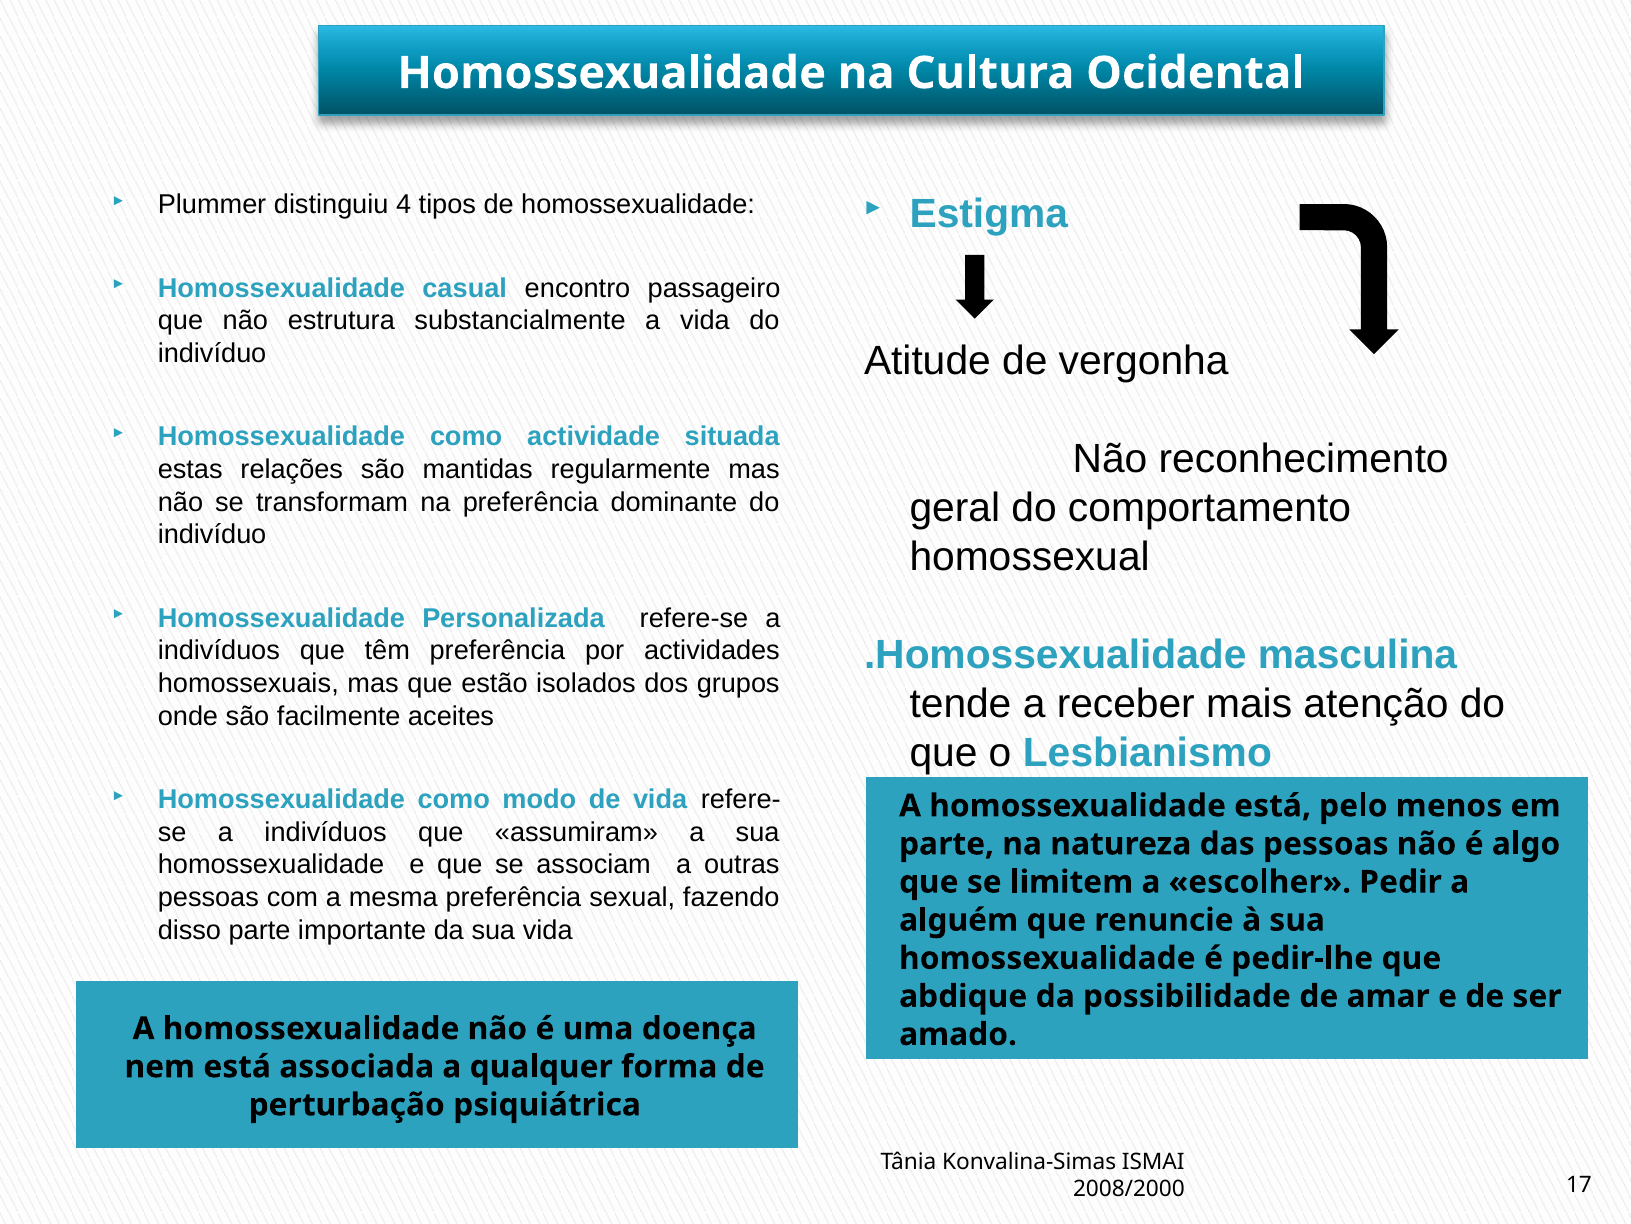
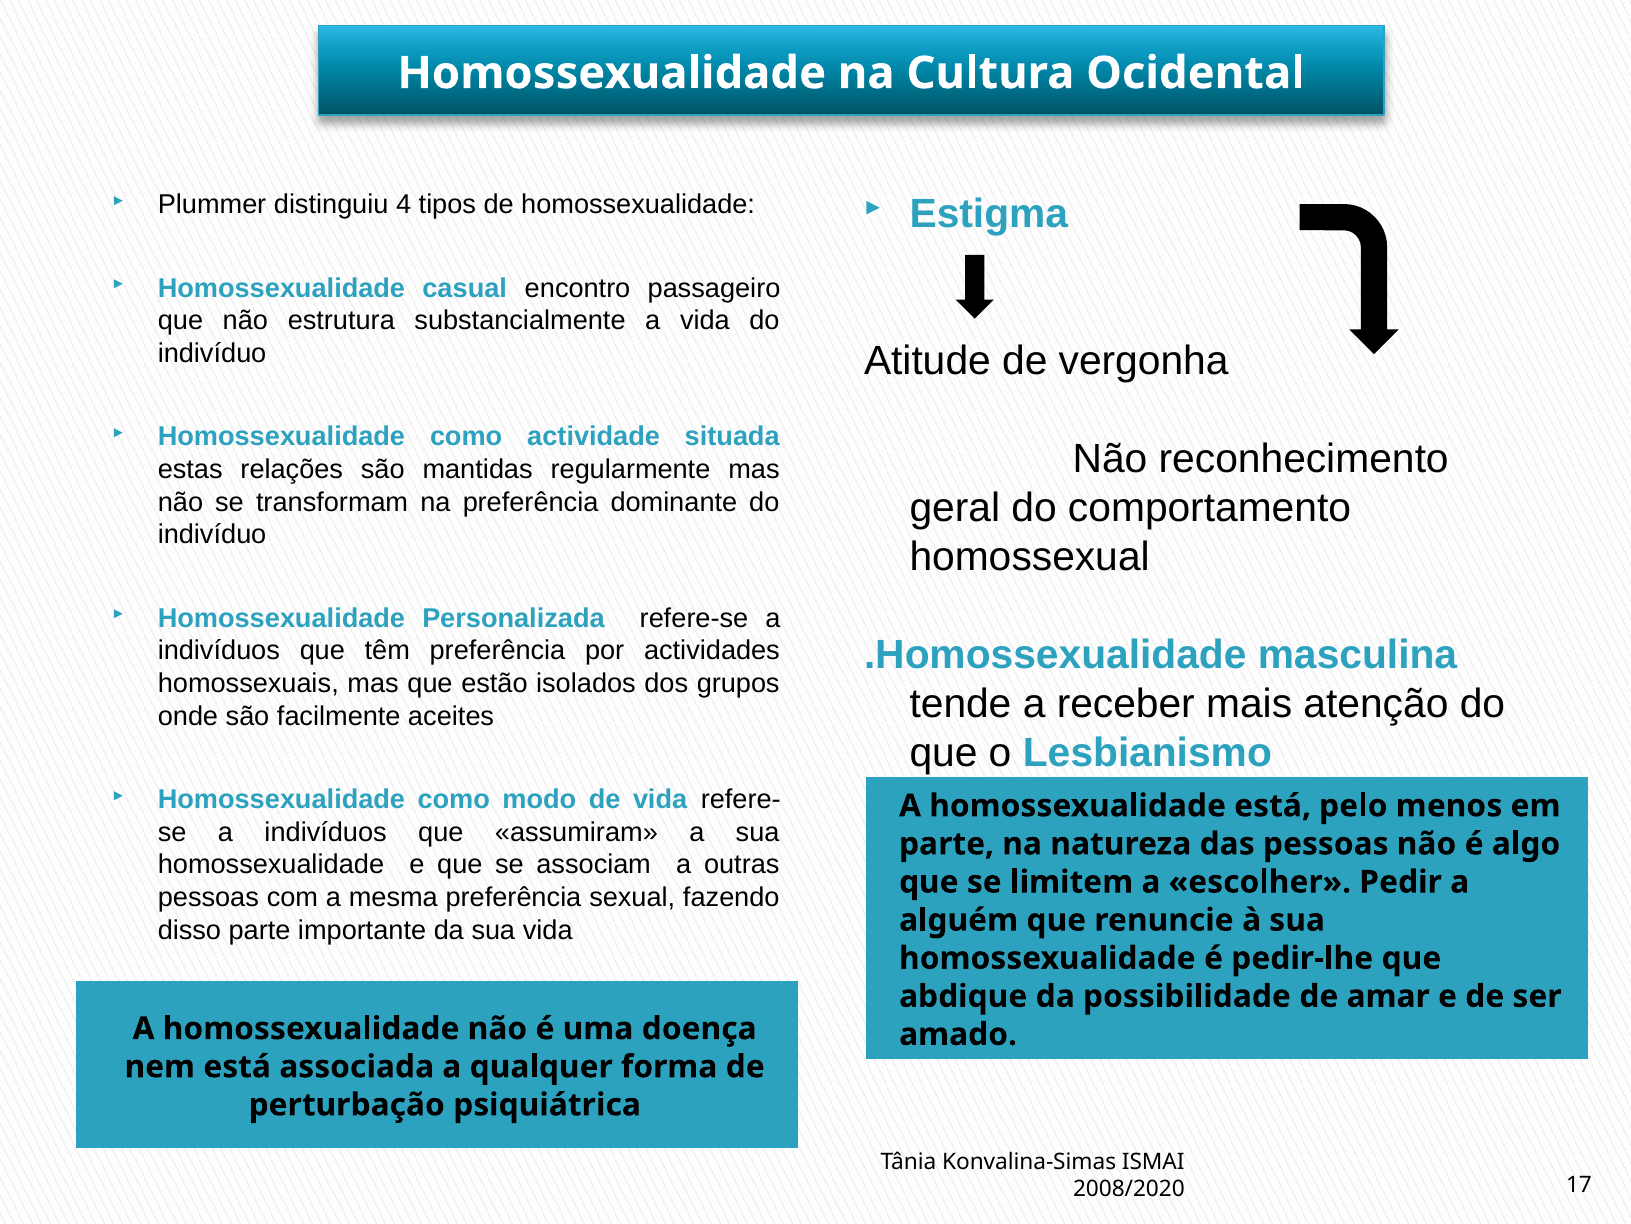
2008/2000: 2008/2000 -> 2008/2020 (1129, 1188)
